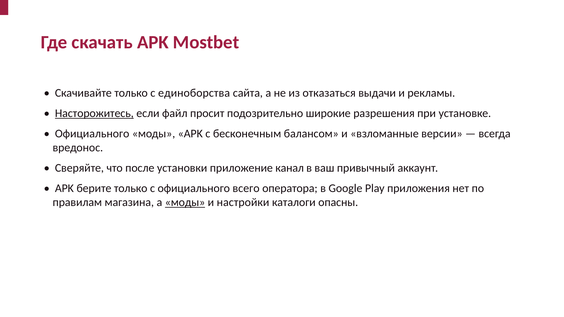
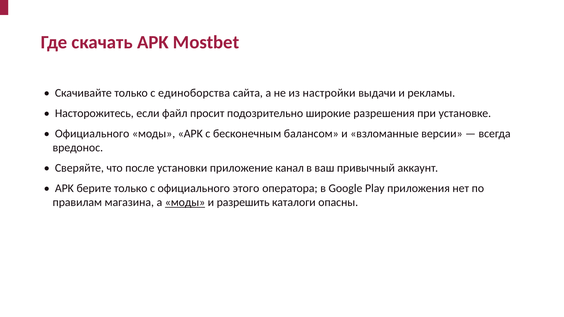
отказаться: отказаться -> настройки (329, 93)
Насторожитесь underline: present -> none (94, 113)
всего: всего -> этого (246, 188)
настройки: настройки -> разрешить (243, 203)
